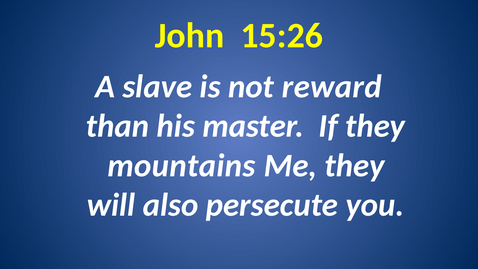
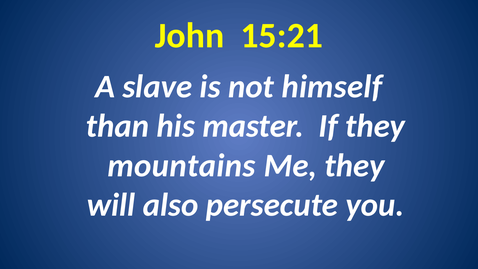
15:26: 15:26 -> 15:21 (282, 36)
reward: reward -> himself (332, 87)
